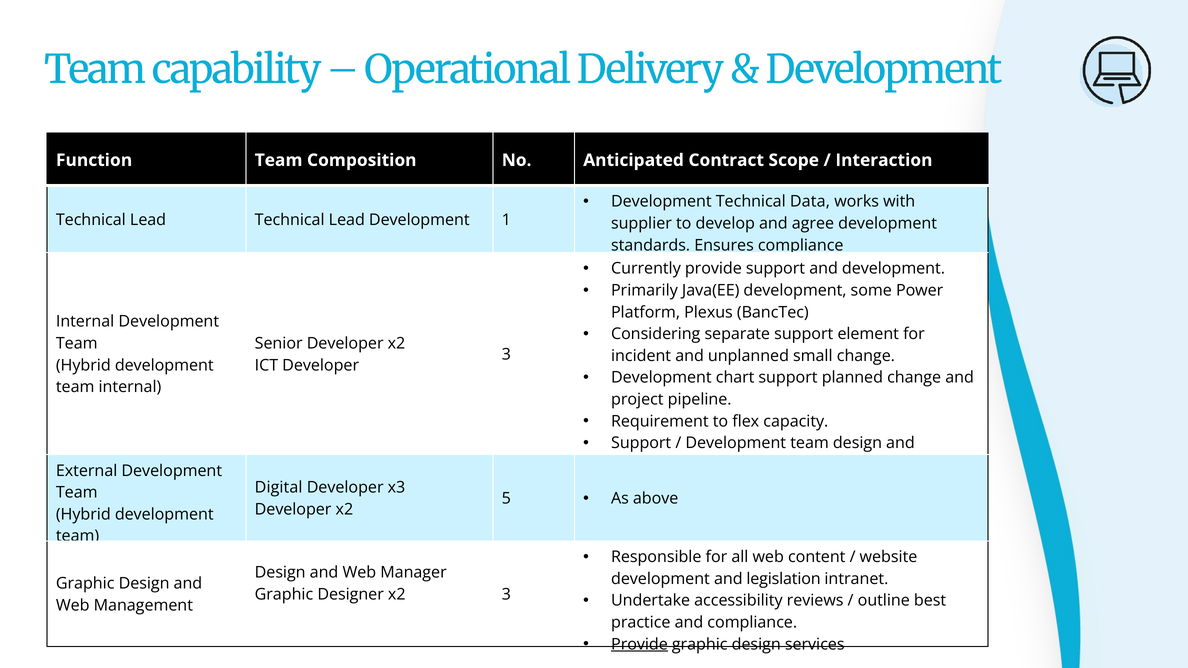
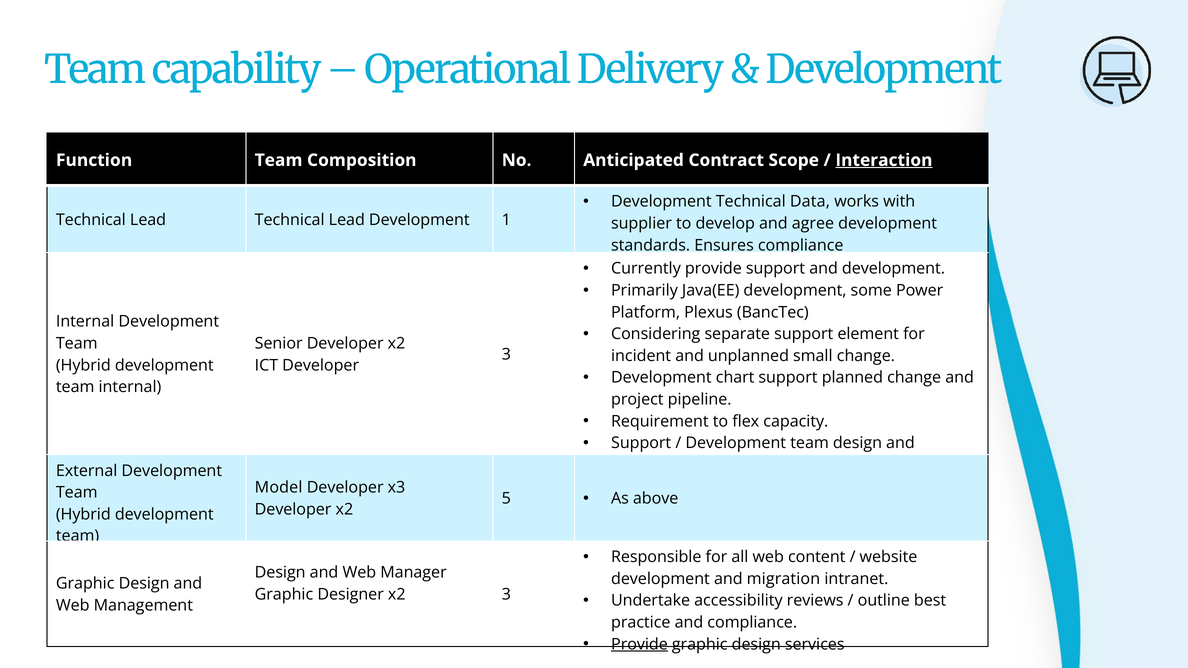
Interaction underline: none -> present (884, 160)
Digital: Digital -> Model (279, 488)
legislation: legislation -> migration (783, 579)
